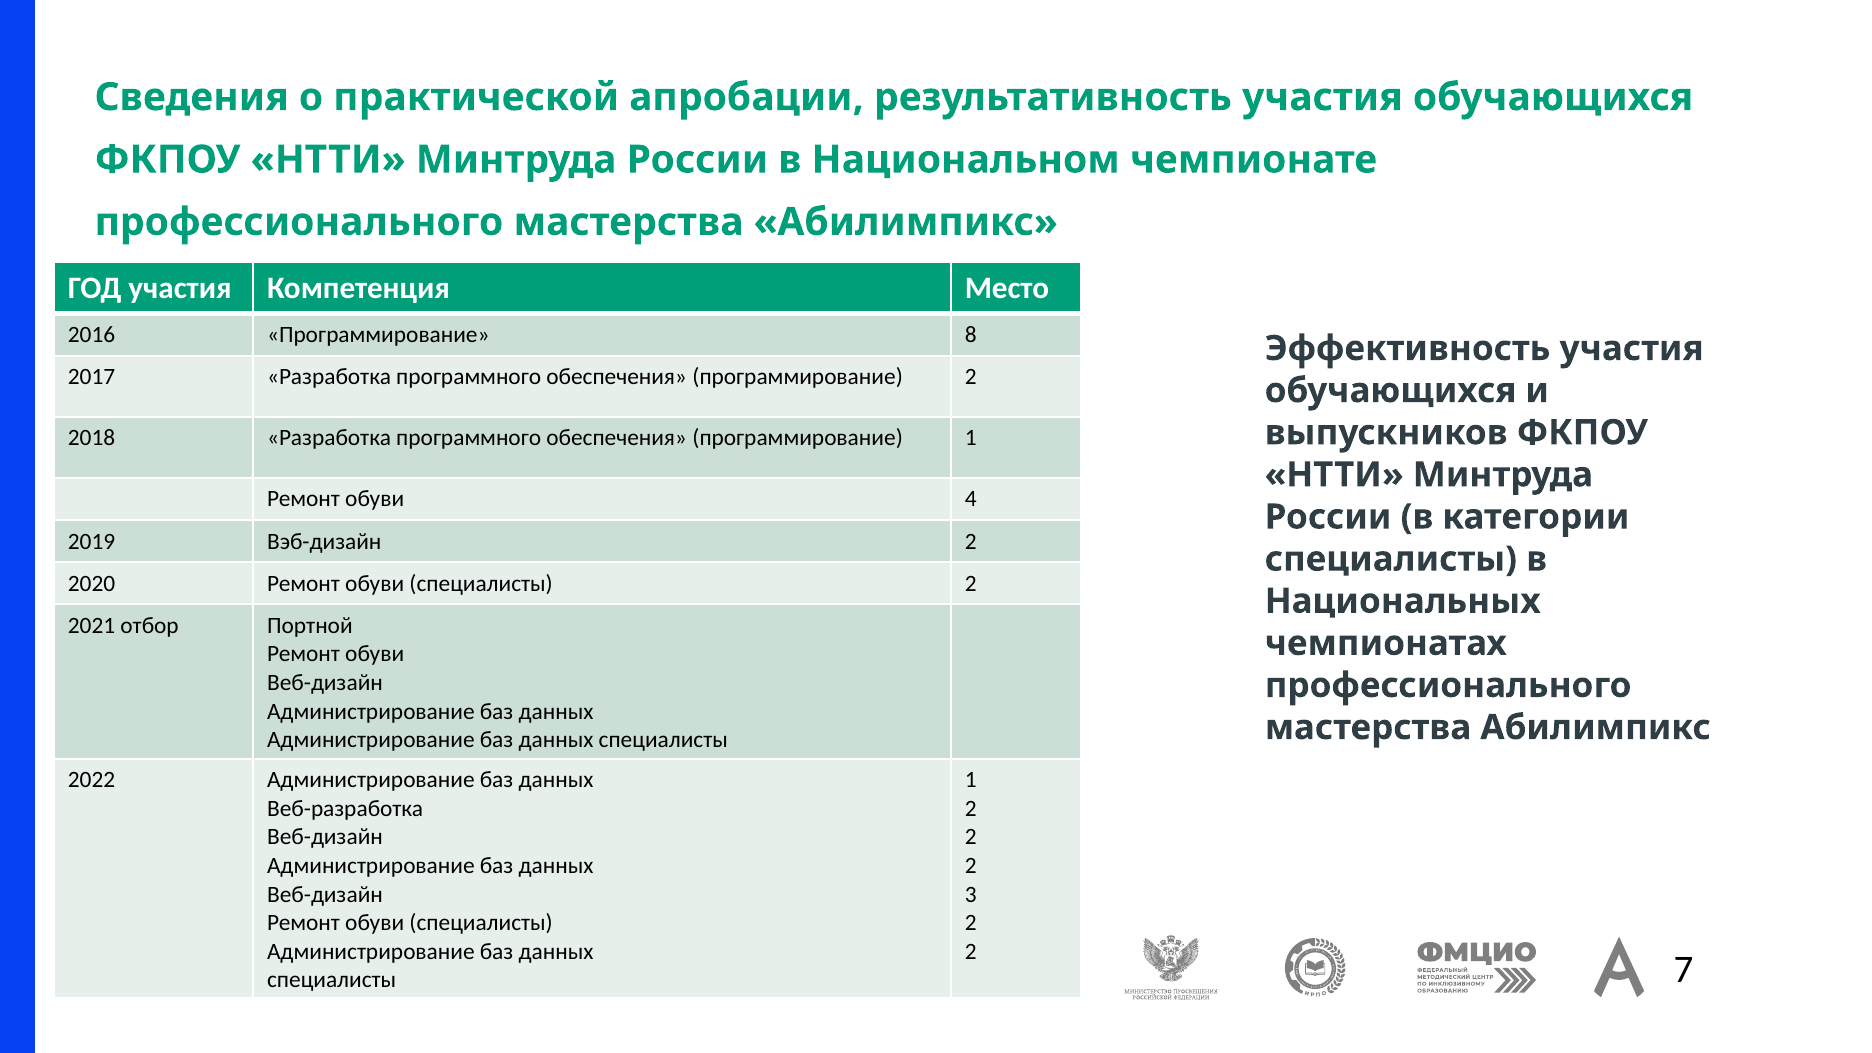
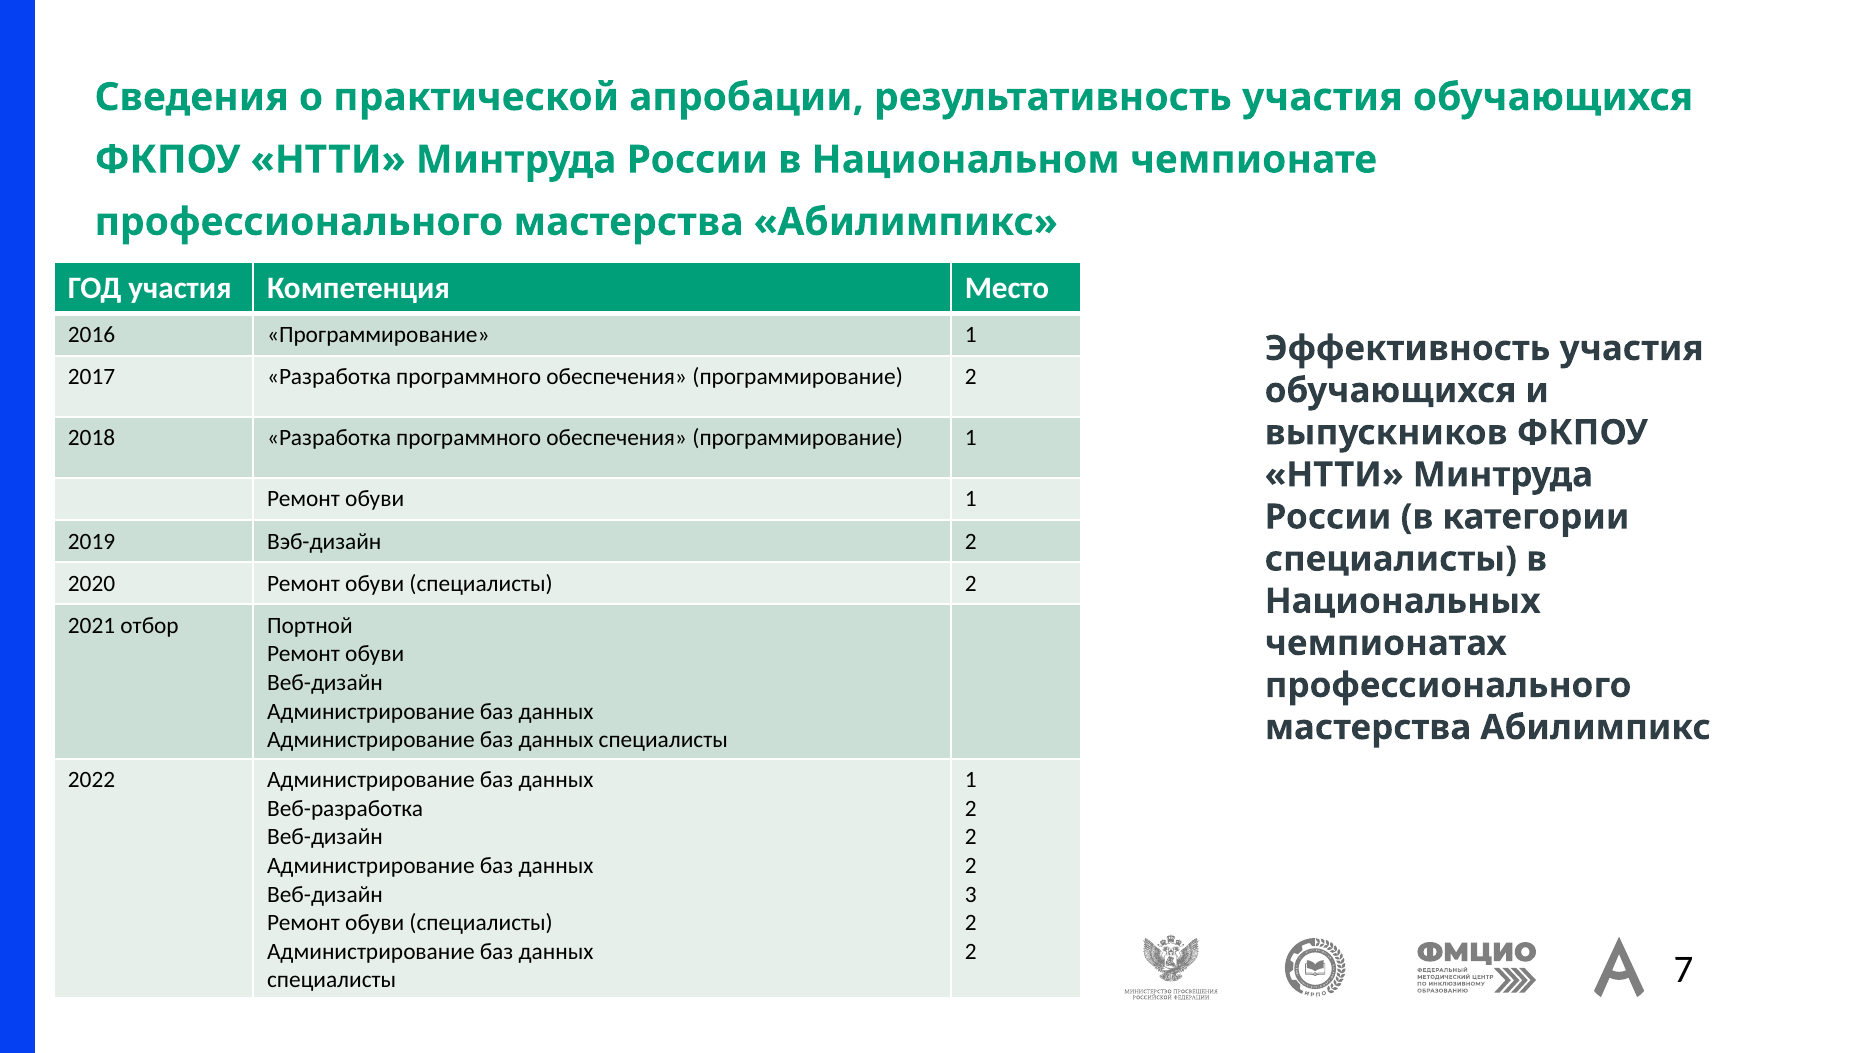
2016 Программирование 8: 8 -> 1 (971, 335)
обуви 4: 4 -> 1 (971, 499)
